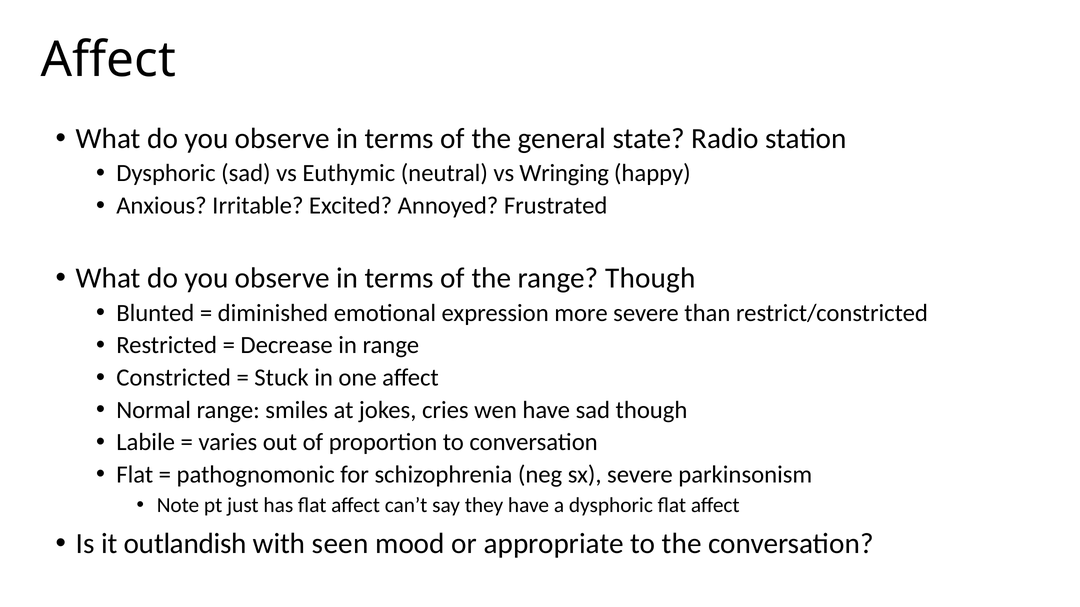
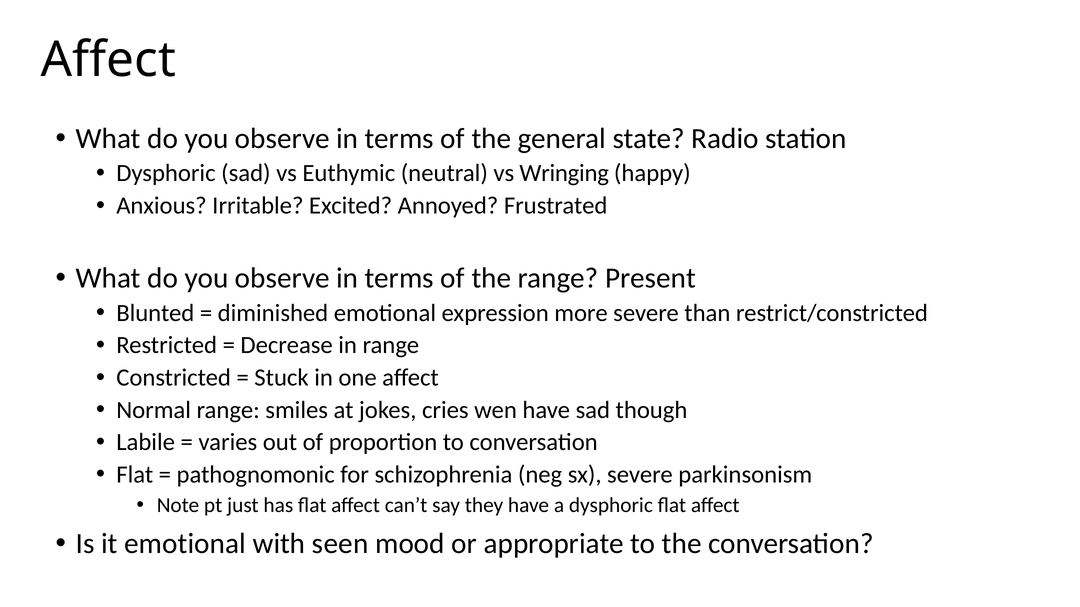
range Though: Though -> Present (650, 279)
it outlandish: outlandish -> emotional (185, 544)
